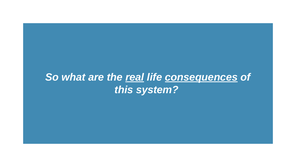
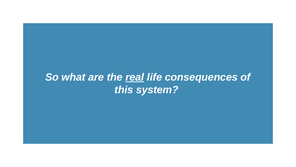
consequences underline: present -> none (201, 77)
